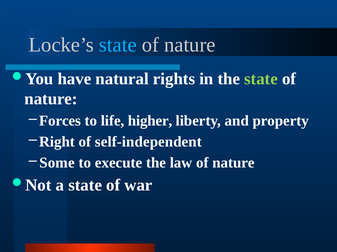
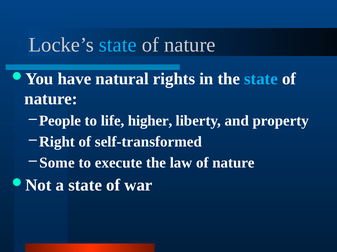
state colour: light green -> light blue (261, 79)
Forces: Forces -> People (60, 121)
self-independent: self-independent -> self-transformed (148, 142)
